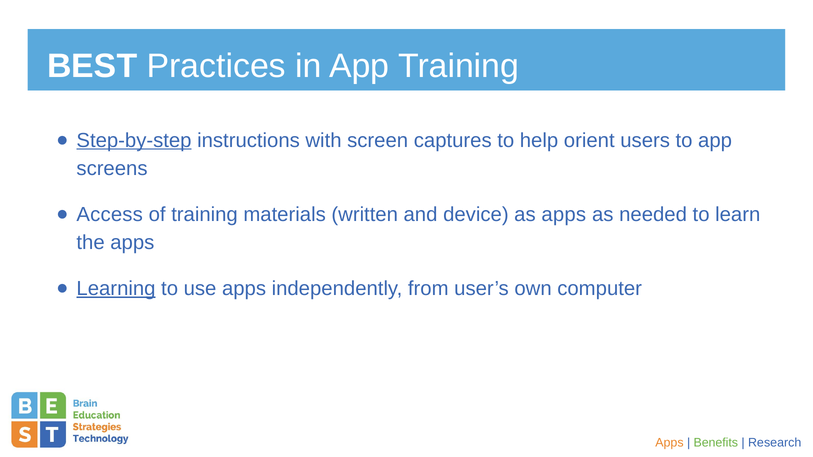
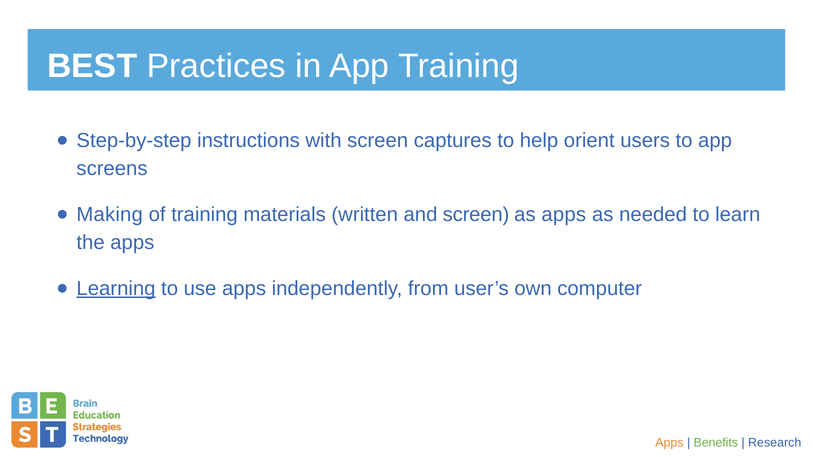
Step-by-step underline: present -> none (134, 140)
Access: Access -> Making (110, 215)
and device: device -> screen (476, 215)
